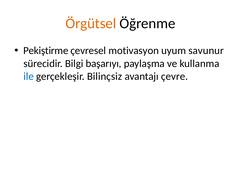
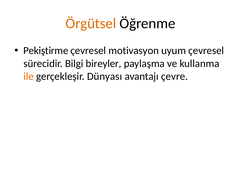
uyum savunur: savunur -> çevresel (206, 51)
başarıyı: başarıyı -> bireyler (104, 63)
ile colour: blue -> orange (29, 76)
Bilinçsiz: Bilinçsiz -> Dünyası (105, 76)
